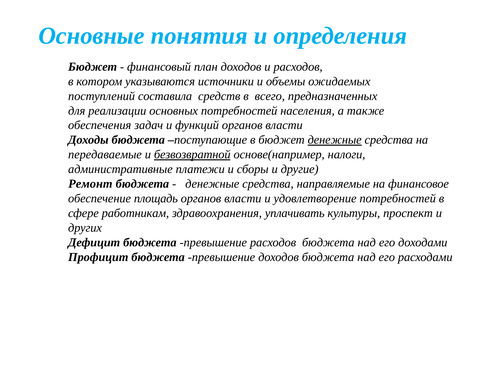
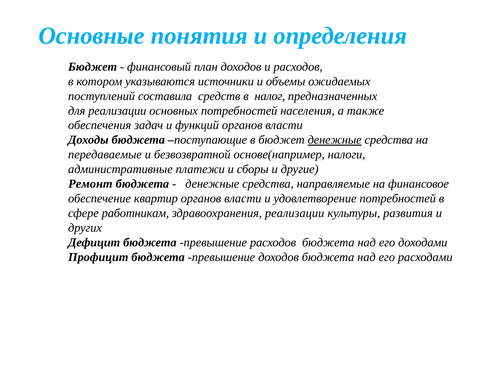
всего: всего -> налог (270, 96)
безвозвратной underline: present -> none (192, 155)
площадь: площадь -> квартир (156, 198)
здравоохранения уплачивать: уплачивать -> реализации (295, 213)
проспект: проспект -> развития (408, 213)
